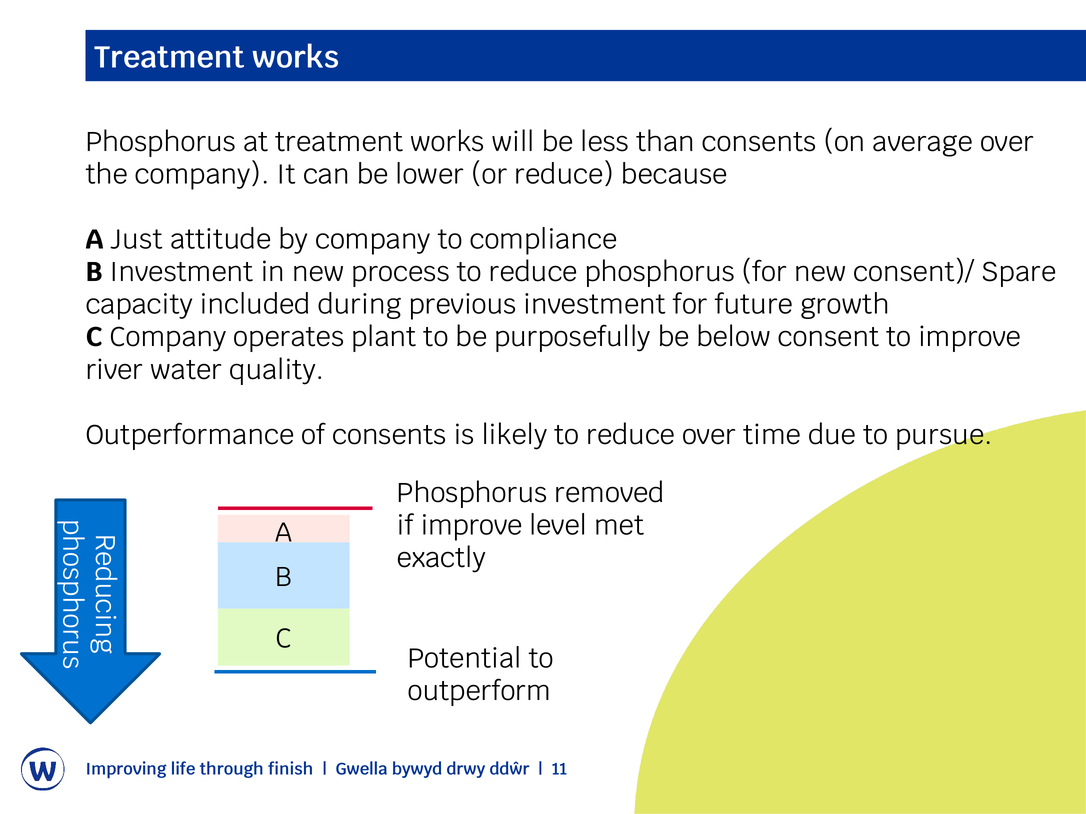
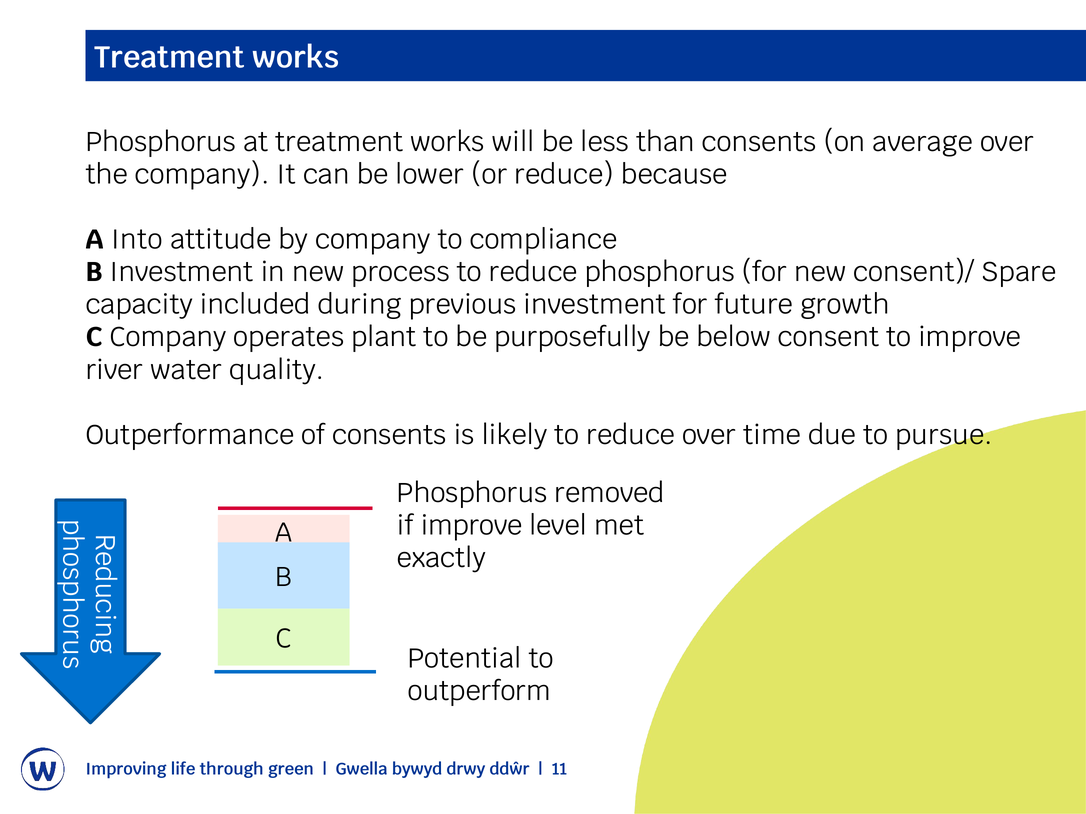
Just: Just -> Into (137, 240)
finish: finish -> green (291, 770)
